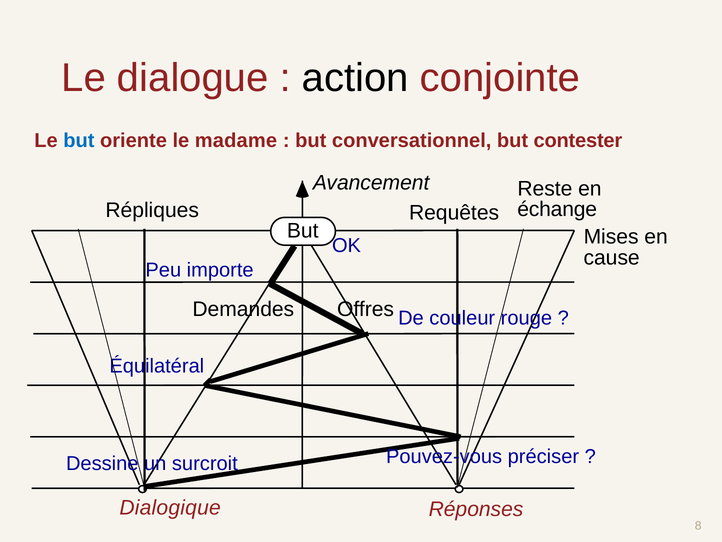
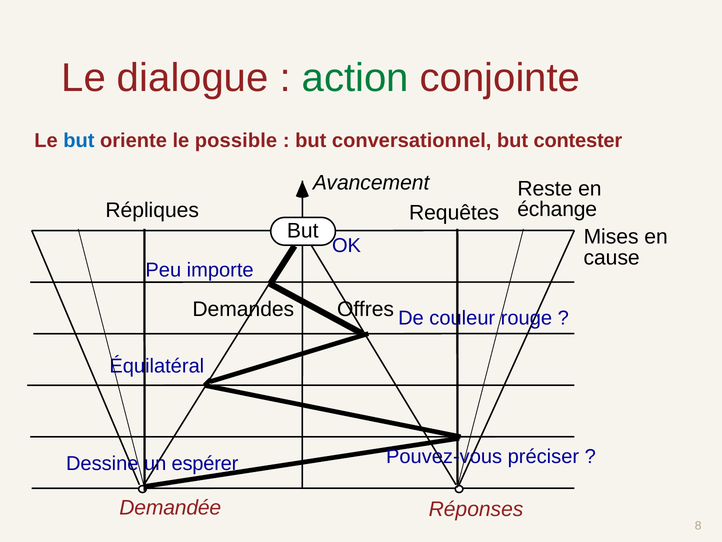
action colour: black -> green (355, 78)
madame: madame -> possible (236, 140)
surcroit: surcroit -> espérer (205, 463)
Dialogique: Dialogique -> Demandée (170, 507)
